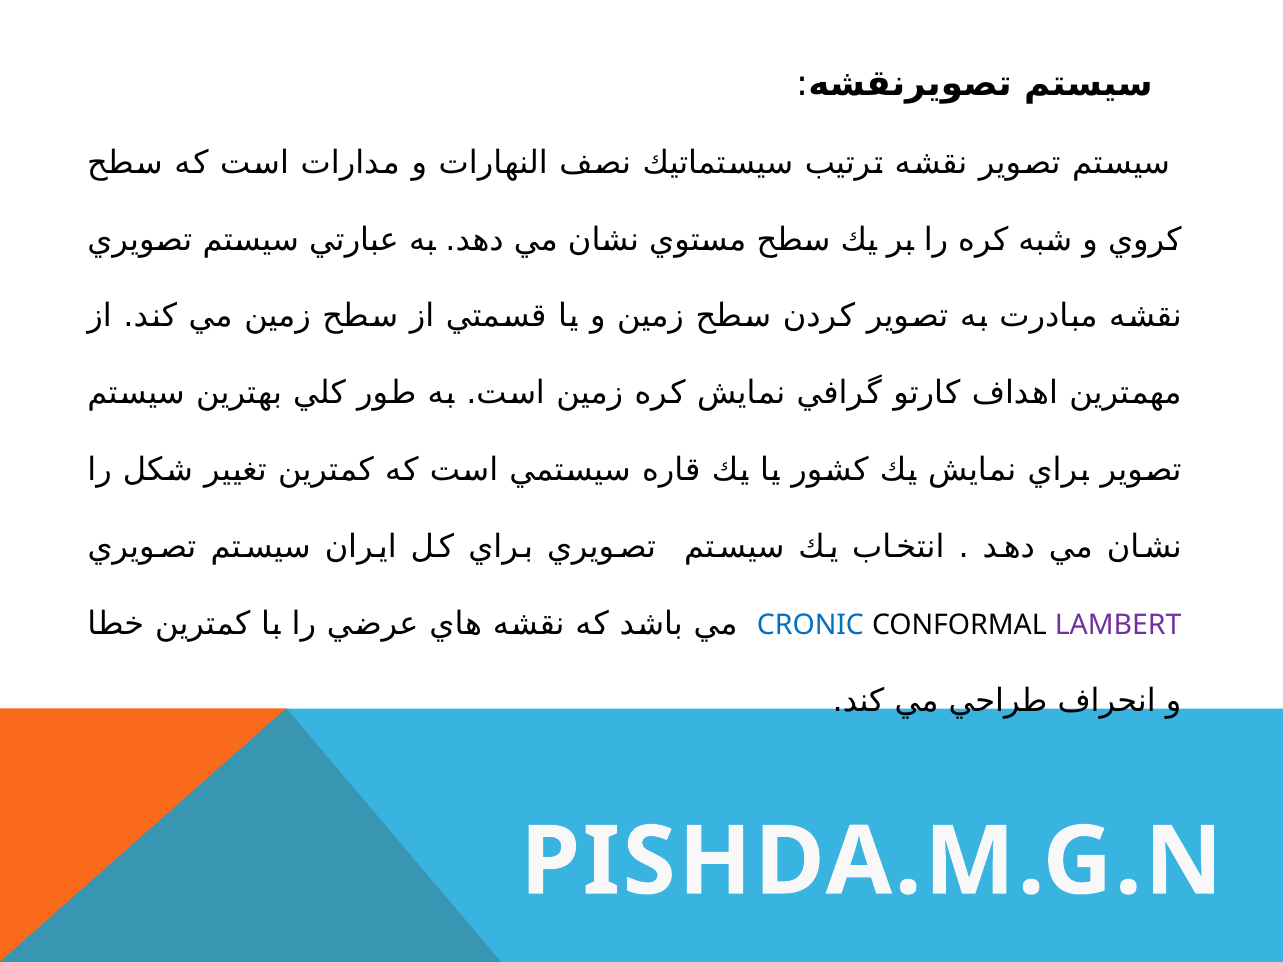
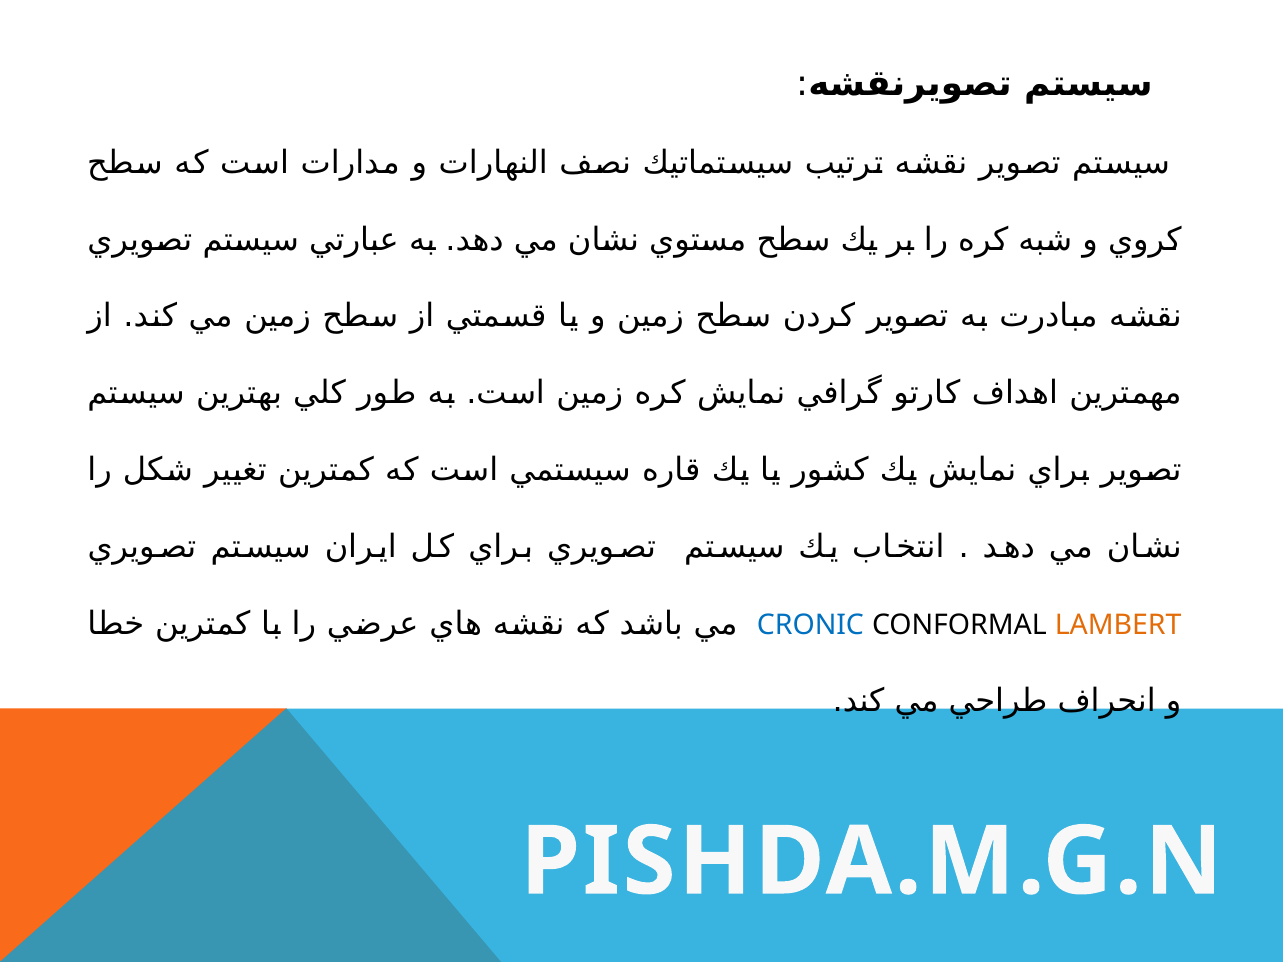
LAMBERT colour: purple -> orange (1118, 626)
